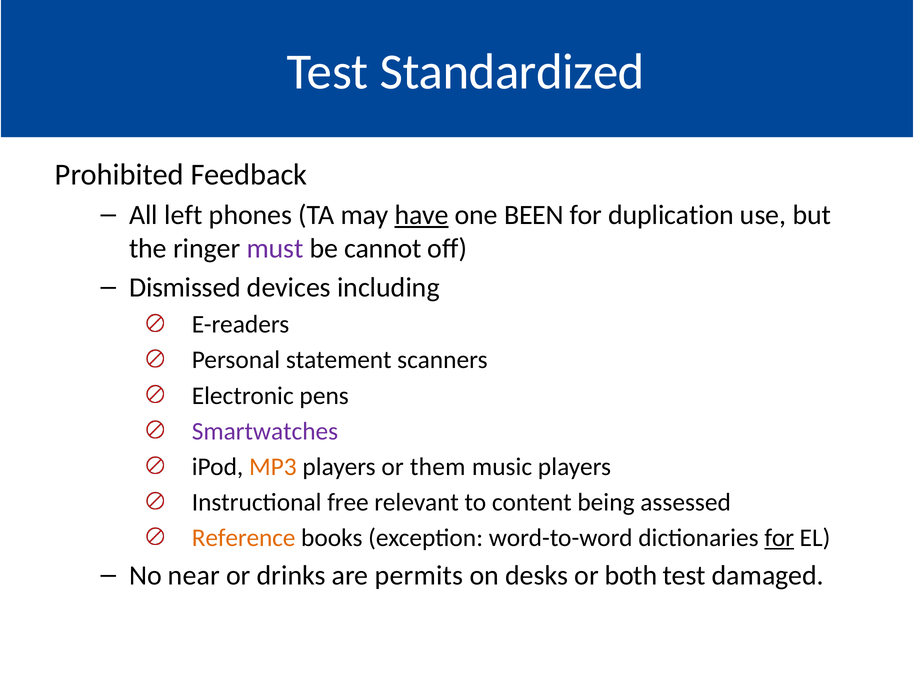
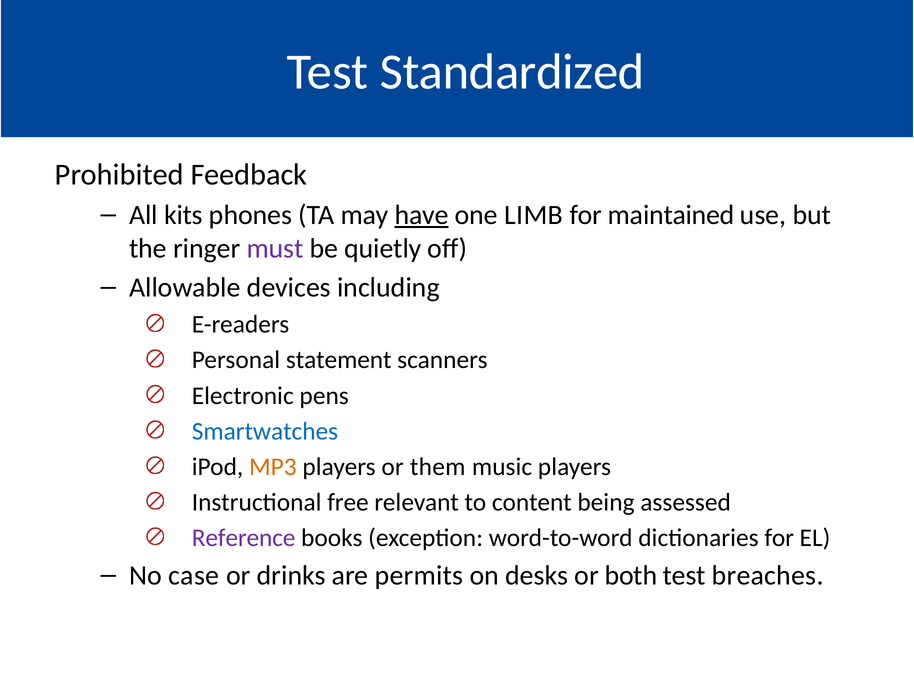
left: left -> kits (183, 215)
BEEN: BEEN -> LIMB (534, 215)
duplication: duplication -> maintained (671, 215)
cannot: cannot -> quietly (383, 248)
Dismissed: Dismissed -> Allowable (185, 287)
Smartwatches colour: purple -> blue (265, 431)
Reference colour: orange -> purple (244, 538)
for underline: present -> none (779, 538)
near: near -> case (194, 575)
damaged: damaged -> breaches (768, 575)
